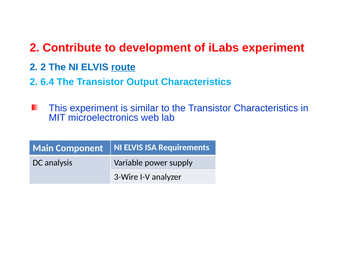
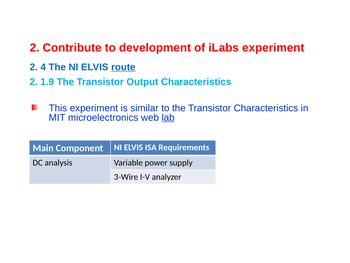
2 2: 2 -> 4 (43, 67)
6.4: 6.4 -> 1.9 (47, 82)
lab underline: none -> present (168, 117)
